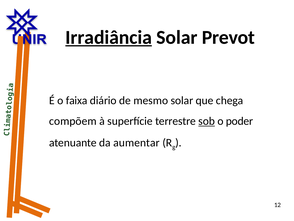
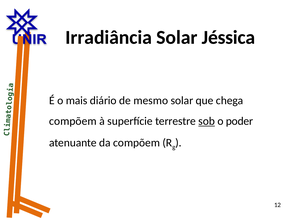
Irradiância underline: present -> none (109, 37)
Prevot: Prevot -> Jéssica (228, 37)
faixa: faixa -> mais (77, 100)
da aumentar: aumentar -> compõem (137, 142)
